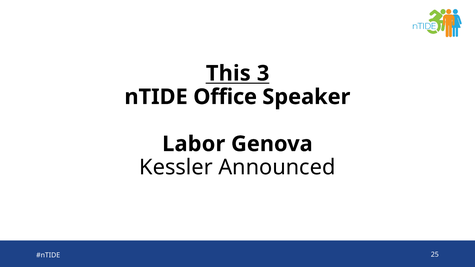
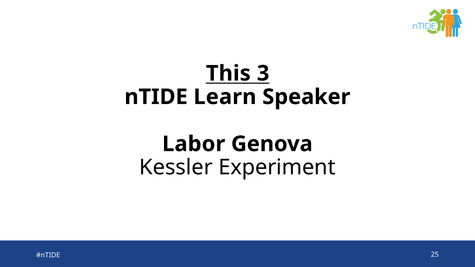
Office: Office -> Learn (225, 97)
Announced: Announced -> Experiment (277, 168)
